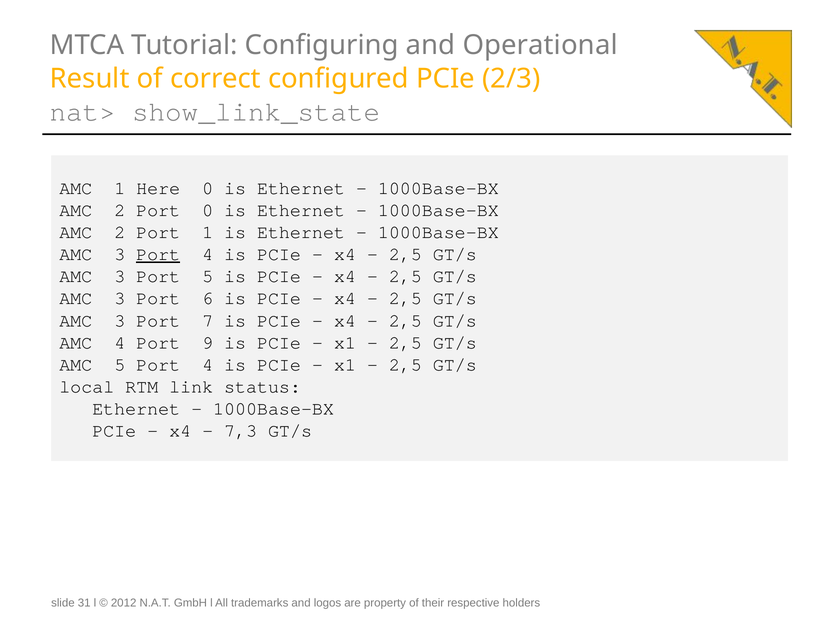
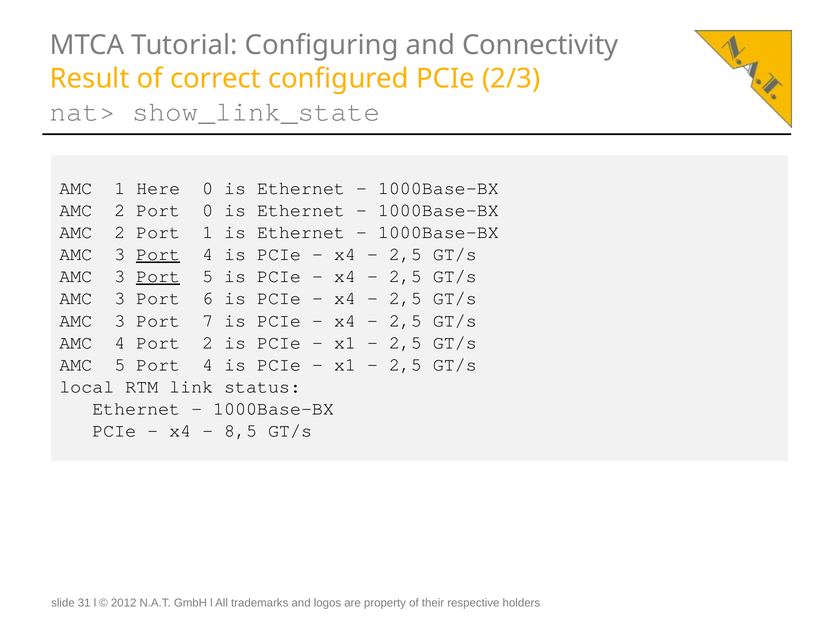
Operational: Operational -> Connectivity (540, 45)
Port underline: none -> present (158, 276)
Port 9: 9 -> 2 (208, 343)
7,3: 7,3 -> 8,5 (241, 431)
